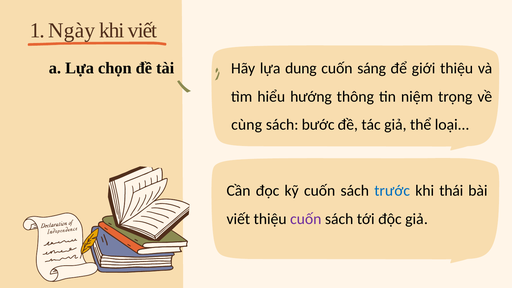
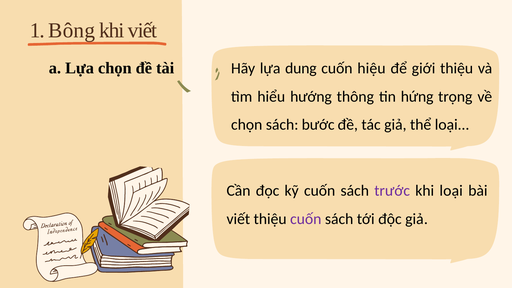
Ngày: Ngày -> Bông (72, 30)
sáng: sáng -> hiệu (371, 68)
niệm: niệm -> hứng (417, 97)
cùng: cùng -> chọn (247, 125)
trước colour: blue -> purple (392, 191)
thái: thái -> loại (451, 191)
